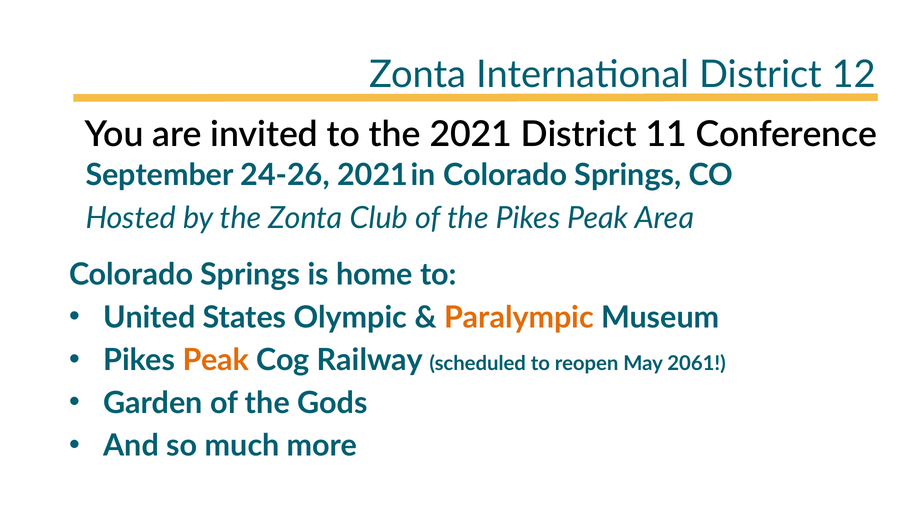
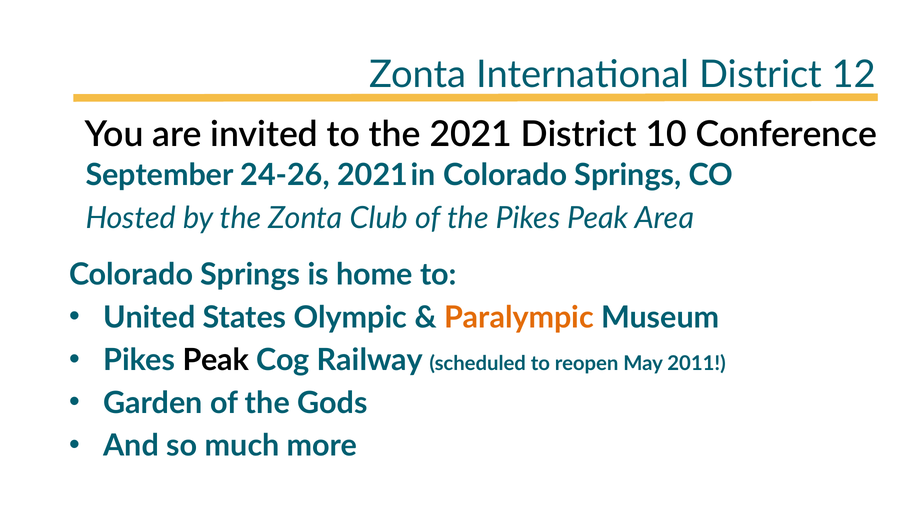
11: 11 -> 10 (666, 135)
Peak colour: orange -> black (216, 361)
2061: 2061 -> 2011 (697, 364)
